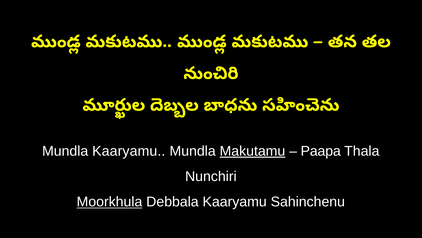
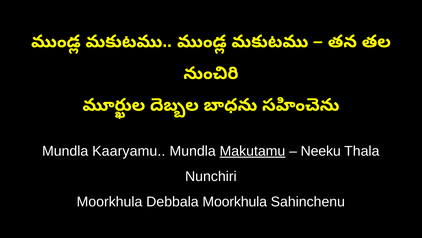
Paapa: Paapa -> Neeku (321, 151)
Moorkhula underline: present -> none (109, 201)
Debbala Kaaryamu: Kaaryamu -> Moorkhula (235, 201)
